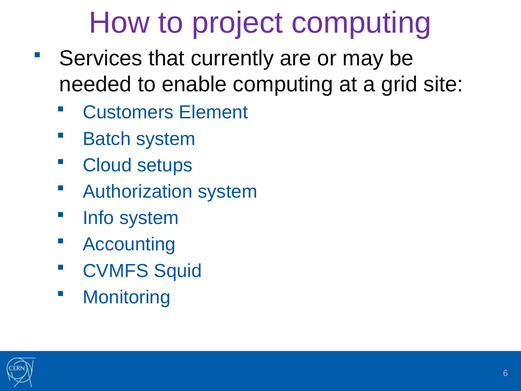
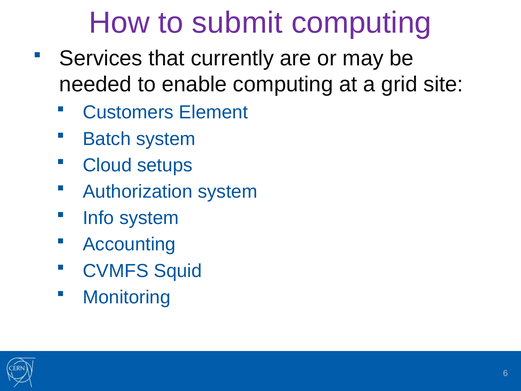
project: project -> submit (237, 23)
